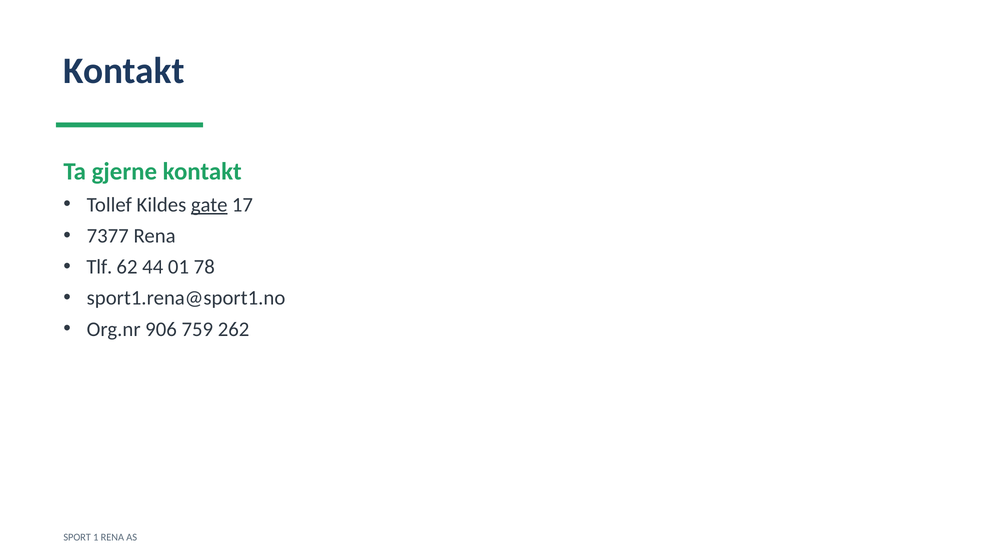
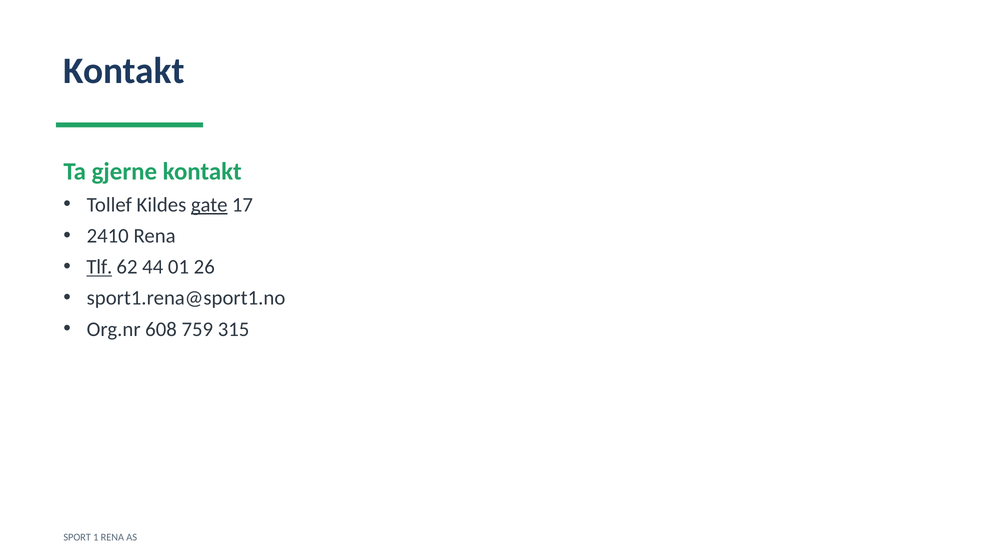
7377: 7377 -> 2410 (108, 236)
Tlf underline: none -> present (99, 267)
78: 78 -> 26 (204, 267)
906: 906 -> 608 (161, 329)
262: 262 -> 315 (234, 329)
